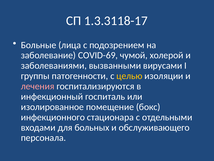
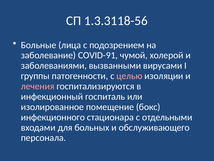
1.3.3118-17: 1.3.3118-17 -> 1.3.3118-56 (116, 21)
COVID-69: COVID-69 -> COVID-91 (98, 55)
целью colour: yellow -> pink (129, 76)
